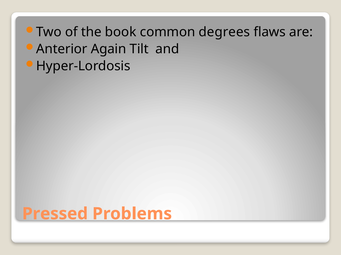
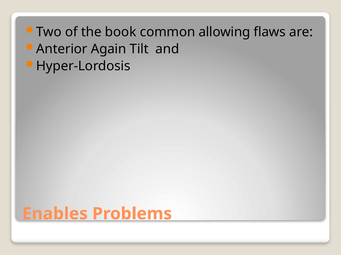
degrees: degrees -> allowing (224, 32)
Pressed: Pressed -> Enables (55, 214)
